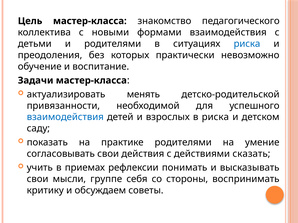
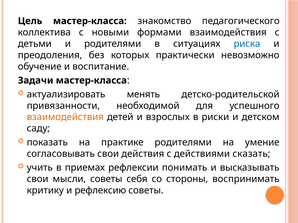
взаимодействия colour: blue -> orange (65, 117)
в риска: риска -> риски (215, 117)
мысли группе: группе -> советы (106, 179)
обсуждаем: обсуждаем -> рефлексию (100, 191)
